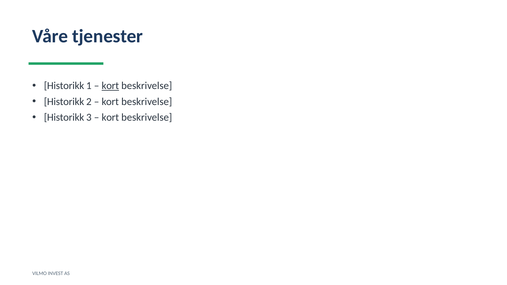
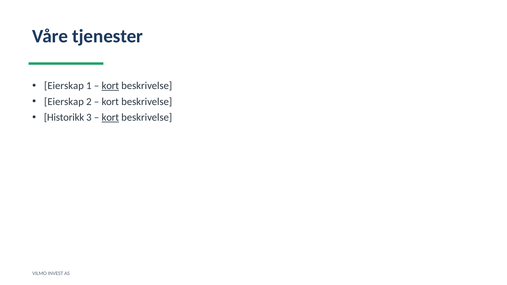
Historikk: Historikk -> Eierskap (64, 86)
Historikk: Historikk -> Eierskap (64, 102)
kort underline: none -> present (110, 118)
